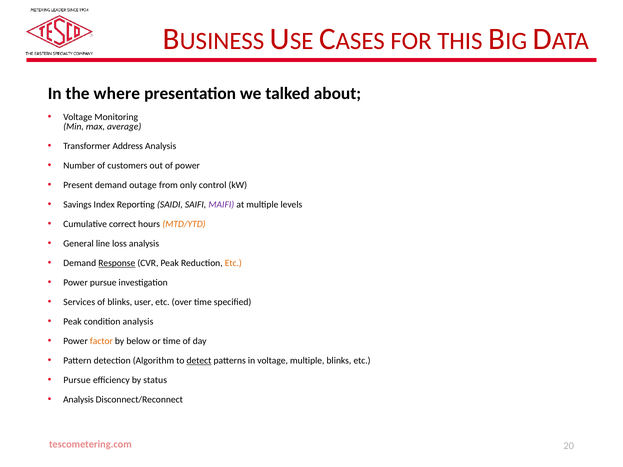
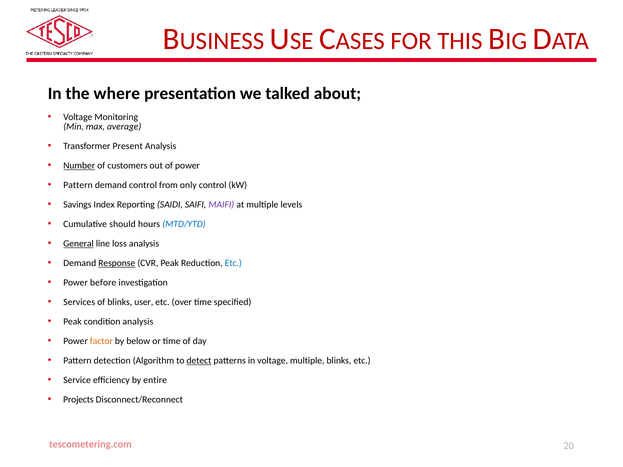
Address: Address -> Present (128, 146)
Number underline: none -> present (79, 166)
Present: Present -> Pattern (78, 185)
demand outage: outage -> control (143, 185)
correct: correct -> should (123, 224)
MTD/YTD colour: orange -> blue (184, 224)
General underline: none -> present (79, 244)
Etc colour: orange -> blue (233, 263)
Power pursue: pursue -> before (103, 283)
Pursue: Pursue -> Service (77, 380)
status: status -> entire (155, 380)
Analysis: Analysis -> Projects (78, 400)
